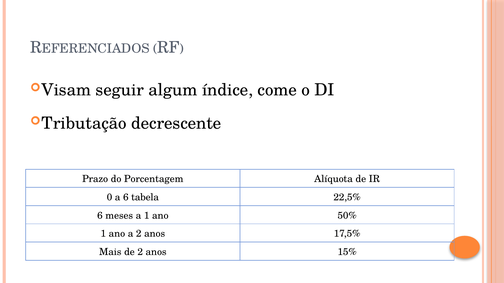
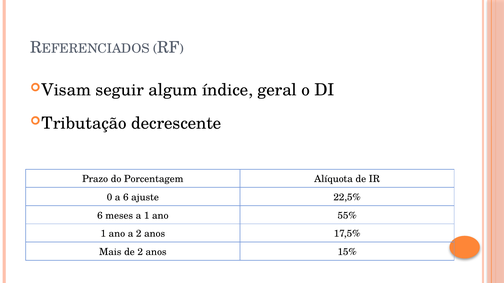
come: come -> geral (277, 90)
tabela: tabela -> ajuste (145, 198)
50%: 50% -> 55% (347, 216)
